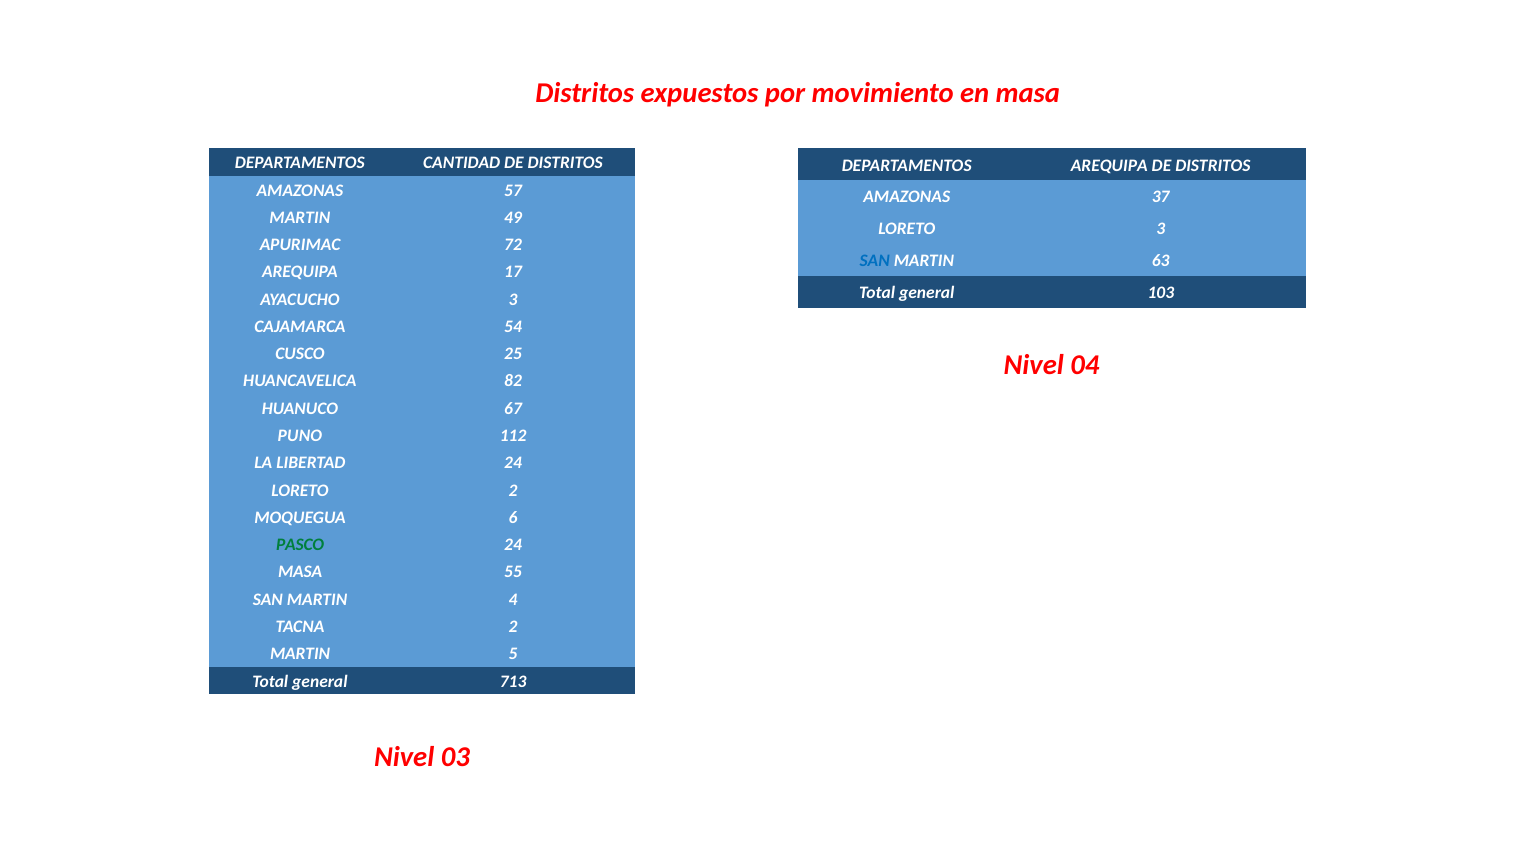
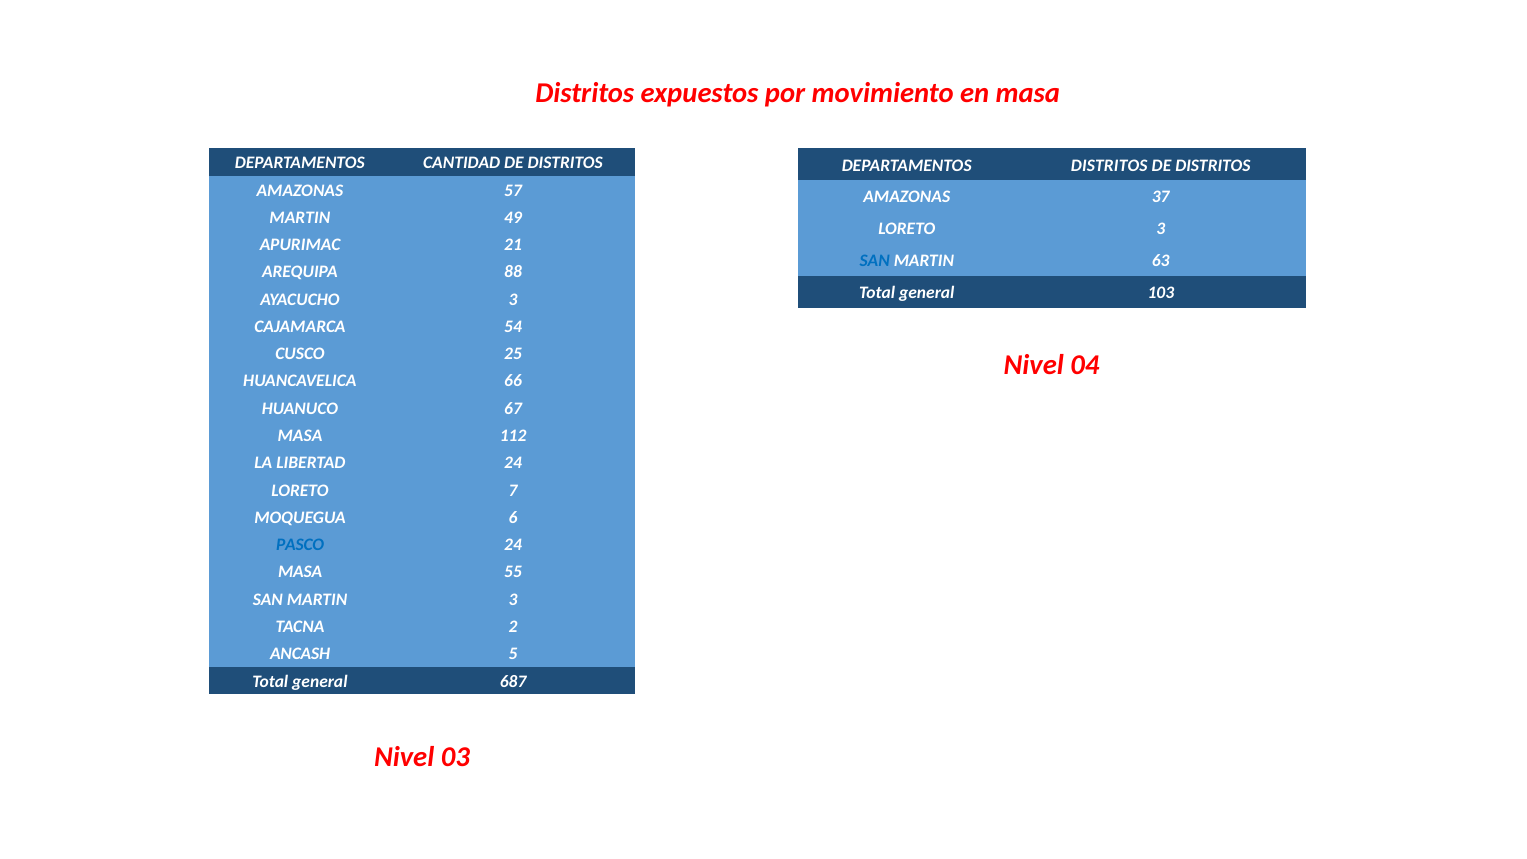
DEPARTAMENTOS AREQUIPA: AREQUIPA -> DISTRITOS (1109, 165)
72: 72 -> 21 (513, 245)
17: 17 -> 88 (513, 272)
82: 82 -> 66 (513, 381)
PUNO: PUNO -> MASA (300, 436)
LORETO 2: 2 -> 7 (513, 490)
PASCO colour: green -> blue (300, 545)
MARTIN 4: 4 -> 3 (513, 599)
MARTIN: MARTIN -> ANCASH (300, 654)
713: 713 -> 687 (513, 681)
